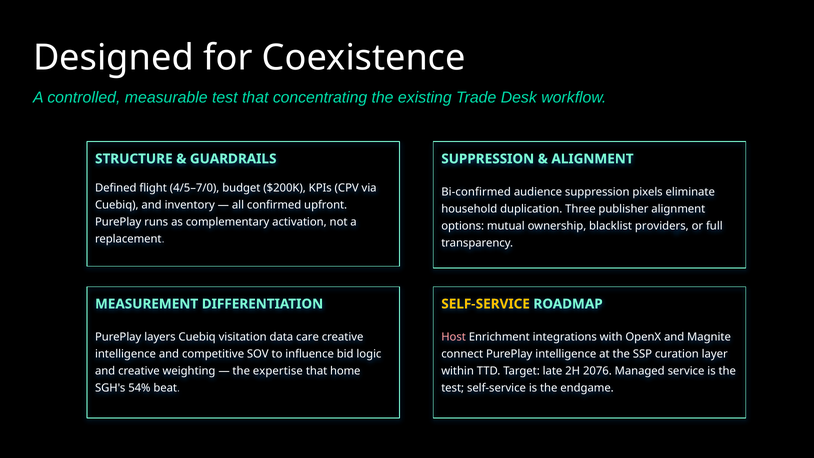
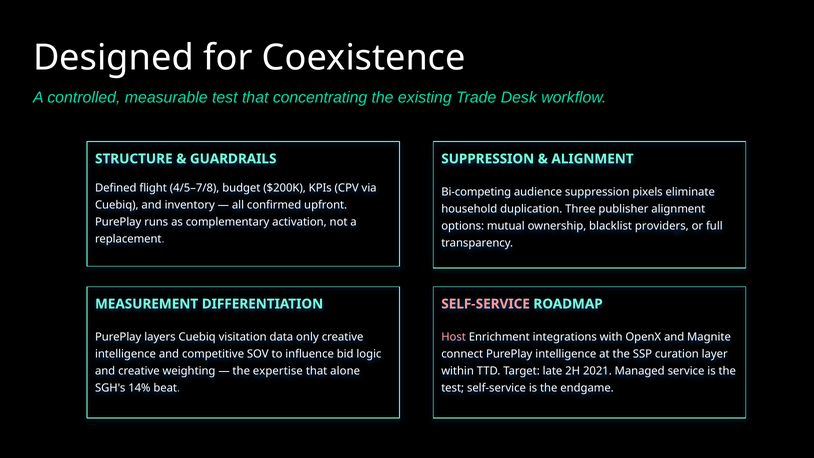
4/5–7/0: 4/5–7/0 -> 4/5–7/8 (195, 188)
Bi-confirmed: Bi-confirmed -> Bi-competing (476, 192)
SELF-SERVICE colour: yellow -> pink (486, 304)
care: care -> only (307, 337)
home: home -> alone (345, 371)
2076: 2076 -> 2021 (597, 371)
54%: 54% -> 14% (139, 388)
